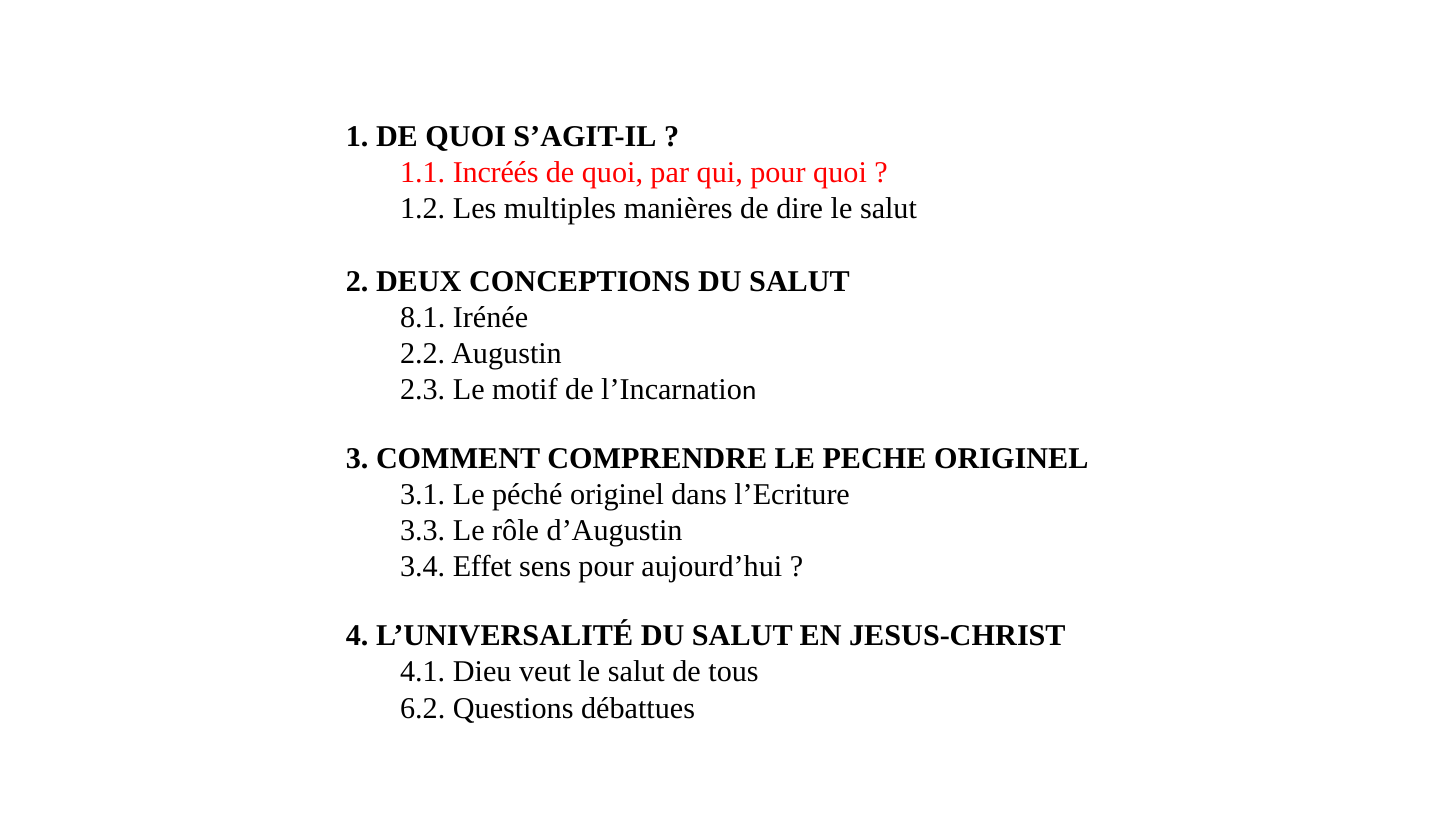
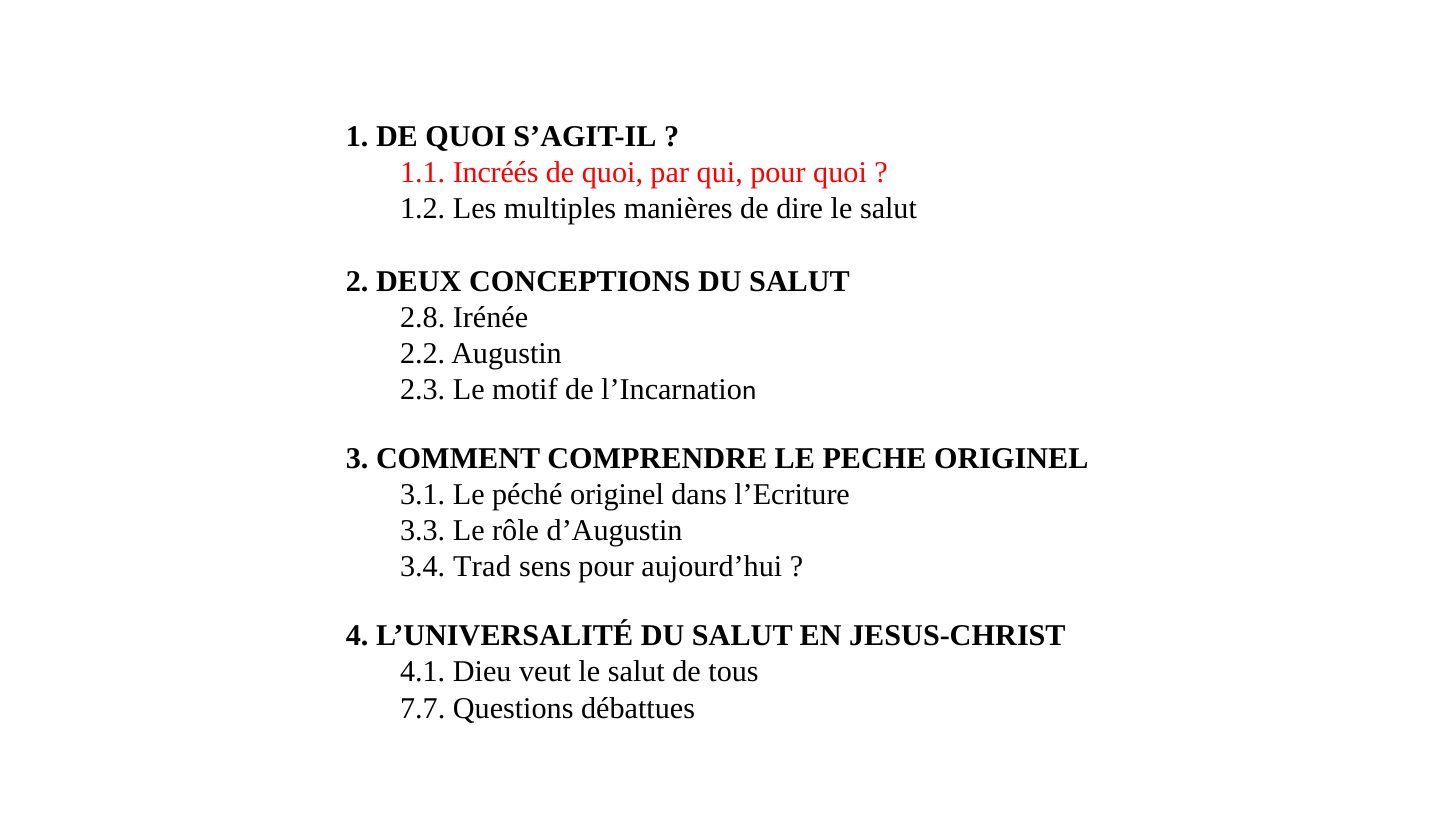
8.1: 8.1 -> 2.8 (423, 317)
Effet: Effet -> Trad (482, 567)
6.2: 6.2 -> 7.7 (423, 708)
